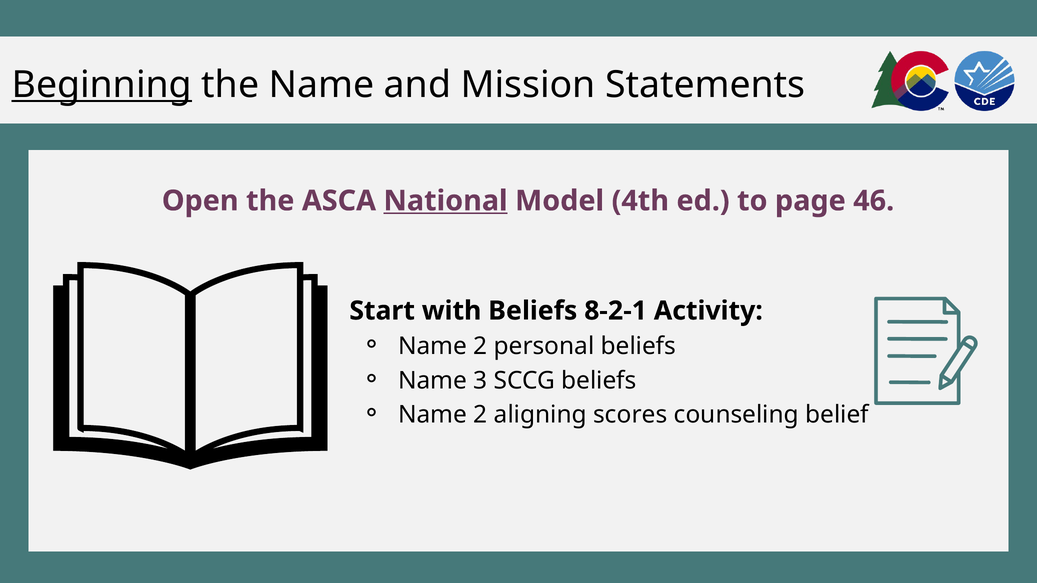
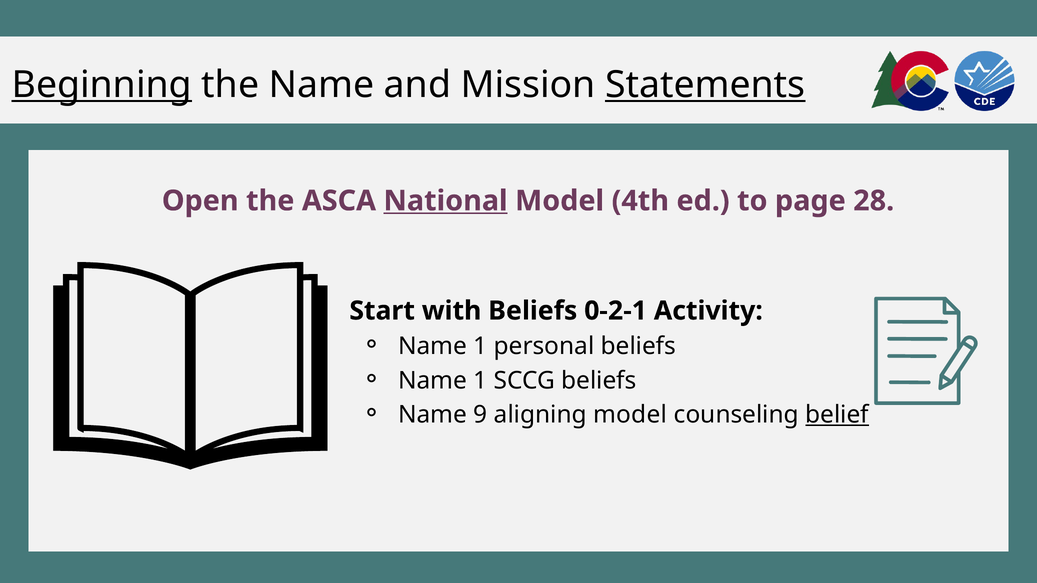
Statements underline: none -> present (705, 85)
46: 46 -> 28 (874, 201)
8-2-1: 8-2-1 -> 0-2-1 (616, 311)
2: 2 -> 1 (480, 346)
3: 3 -> 1 (480, 381)
2: 2 -> 9 (480, 415)
aligning scores: scores -> model (630, 415)
belief underline: none -> present (837, 415)
